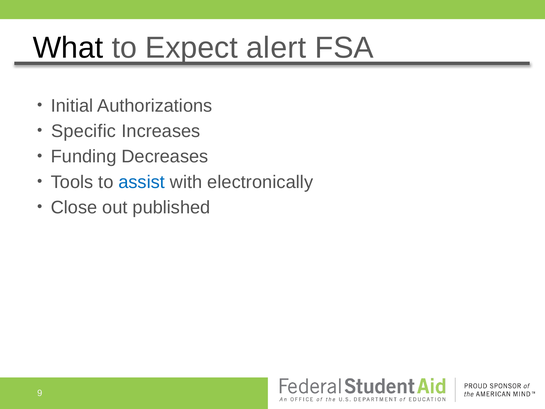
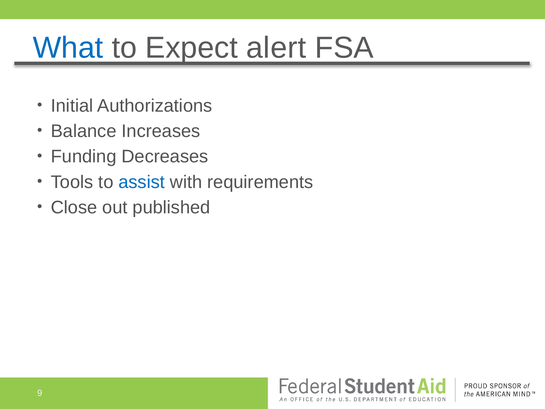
What colour: black -> blue (68, 48)
Specific: Specific -> Balance (84, 131)
electronically: electronically -> requirements (260, 182)
